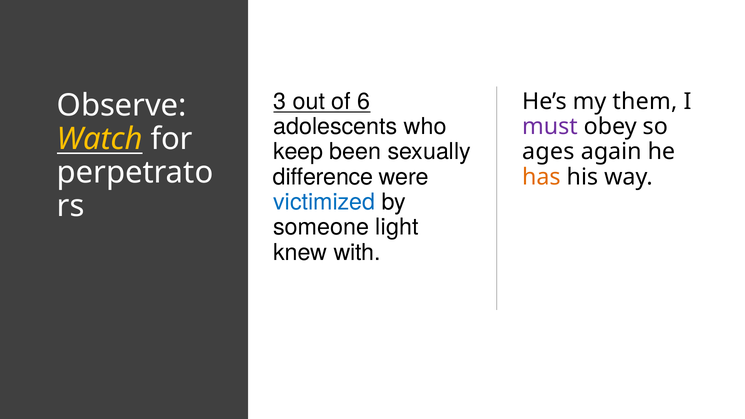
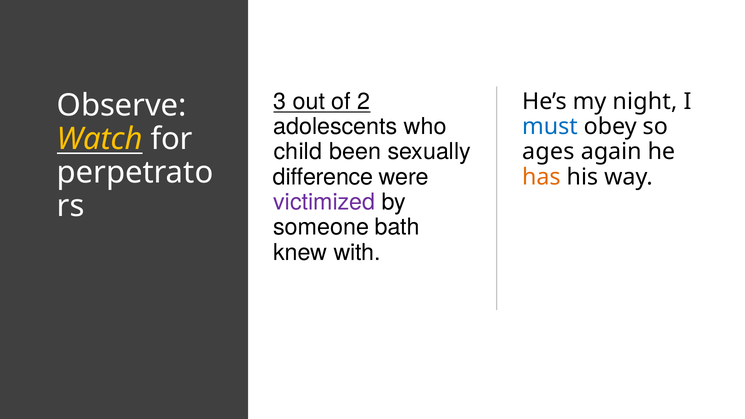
6: 6 -> 2 (364, 102)
them: them -> night (645, 102)
must colour: purple -> blue (550, 127)
keep: keep -> child (298, 152)
victimized colour: blue -> purple (324, 202)
light: light -> bath (397, 227)
